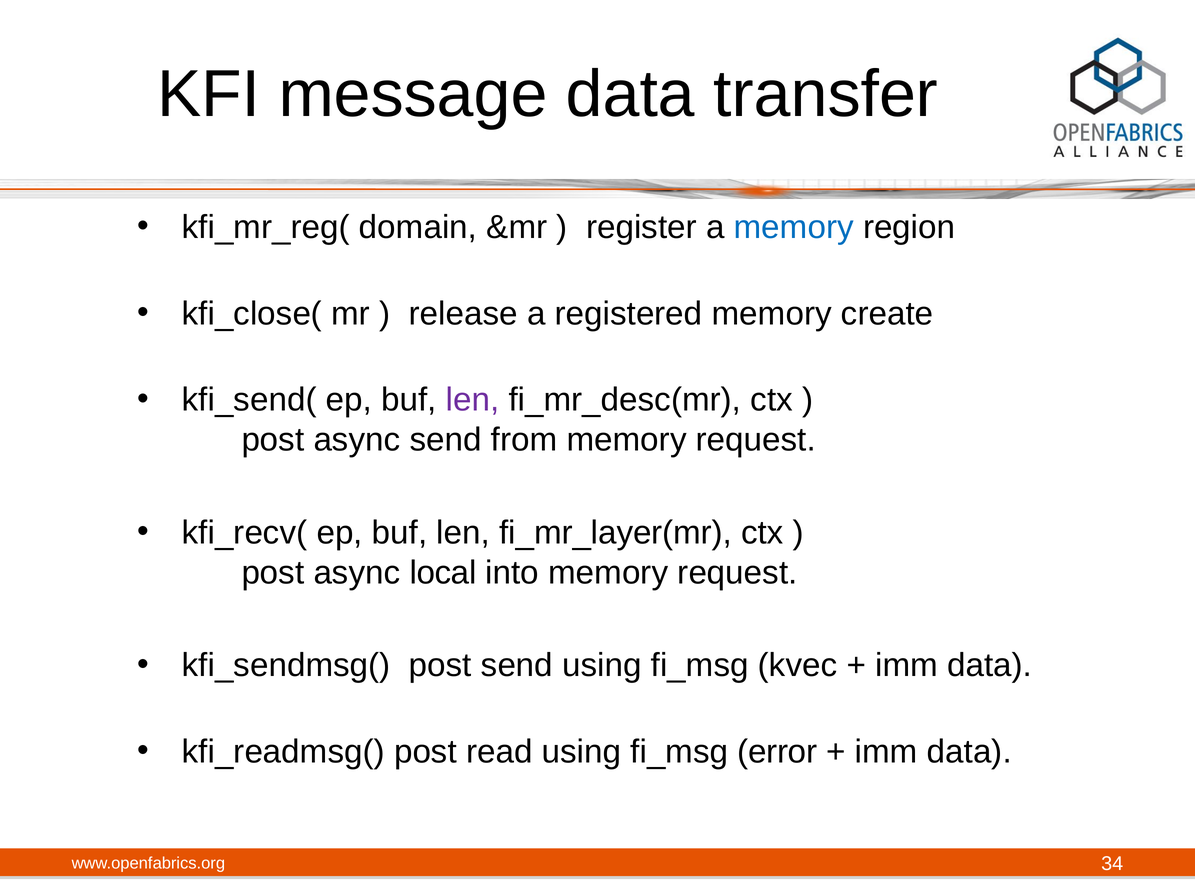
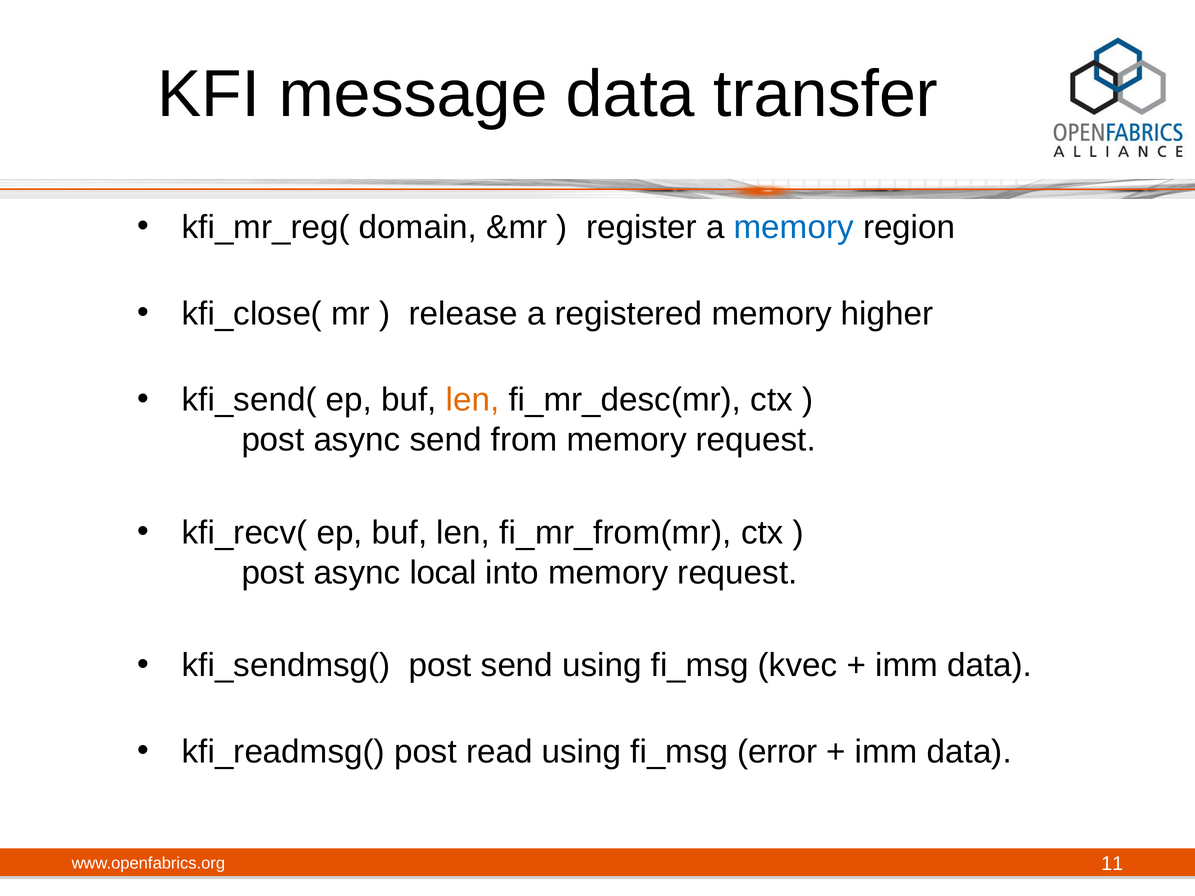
create: create -> higher (887, 314)
len colour: purple -> orange (473, 400)
fi_mr_layer(mr: fi_mr_layer(mr -> fi_mr_from(mr (615, 533)
34: 34 -> 11 (1112, 864)
